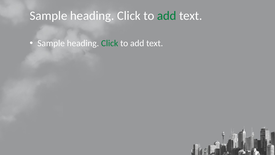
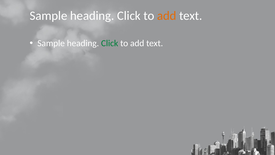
add colour: green -> orange (167, 16)
